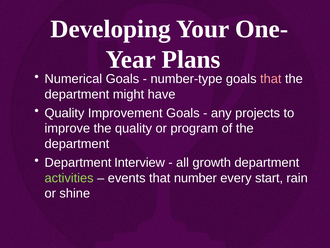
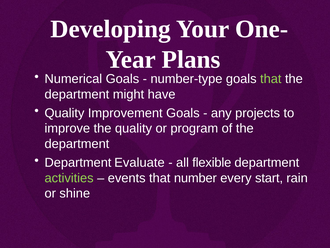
that colour: pink -> light green (271, 79)
Interview: Interview -> Evaluate (139, 162)
growth: growth -> flexible (212, 162)
